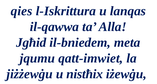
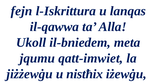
qies: qies -> fejn (21, 11)
Jgħid: Jgħid -> Ukoll (31, 43)
